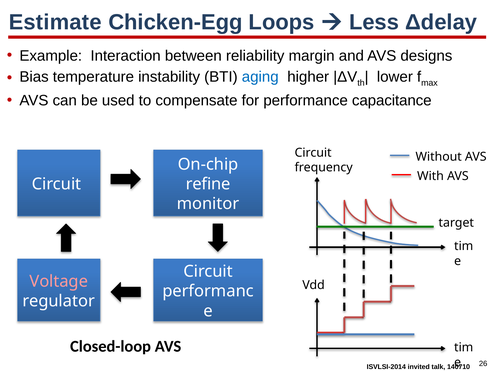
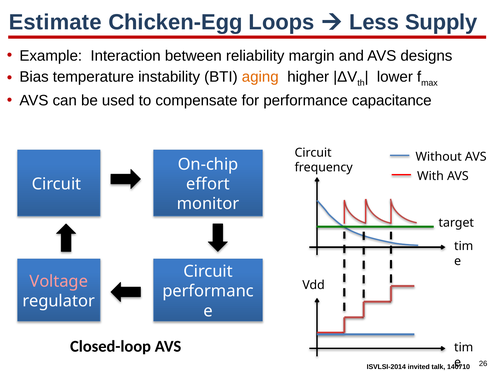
Δdelay: Δdelay -> Supply (441, 22)
aging colour: blue -> orange (260, 77)
refine: refine -> effort (208, 184)
